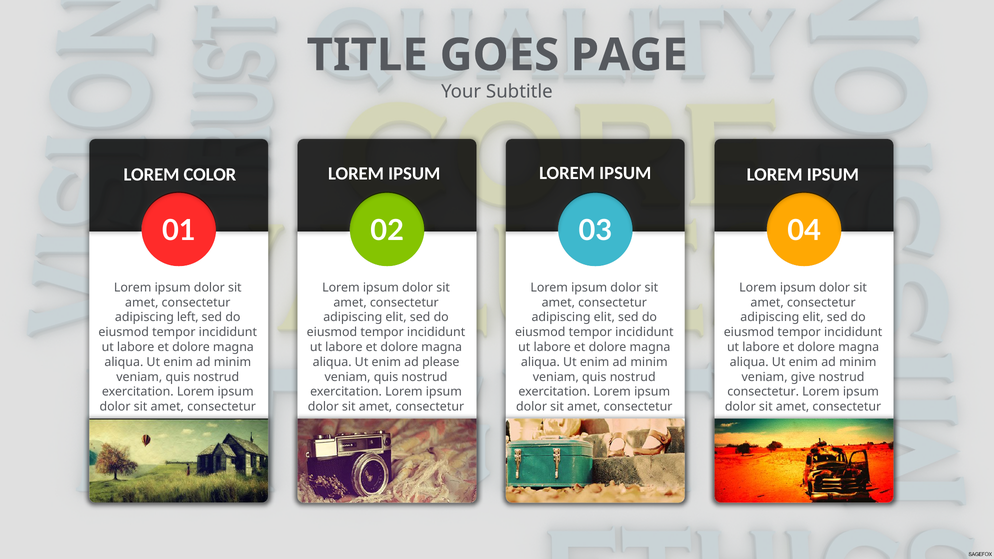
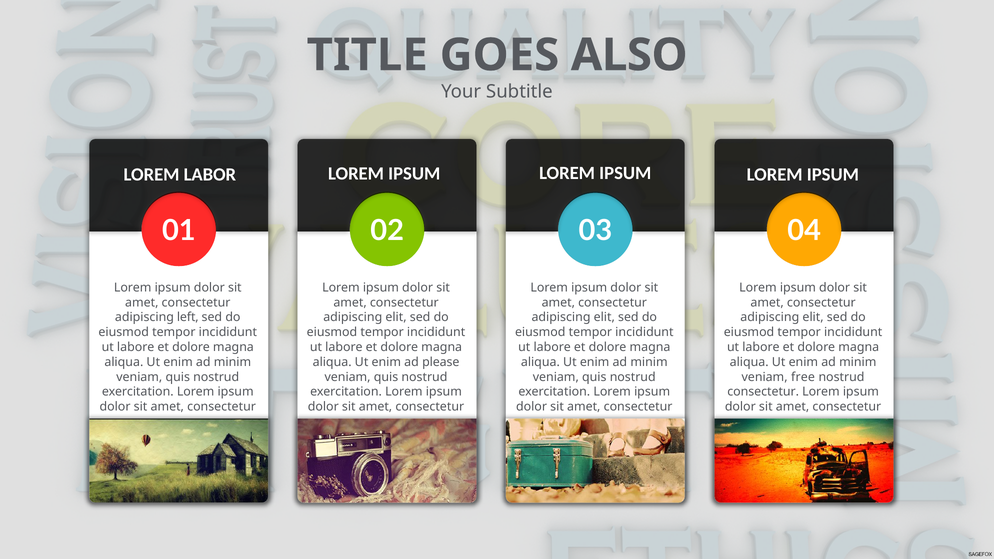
PAGE: PAGE -> ALSO (629, 55)
COLOR: COLOR -> LABOR (210, 175)
give: give -> free (803, 377)
